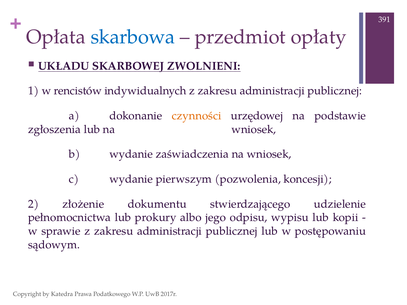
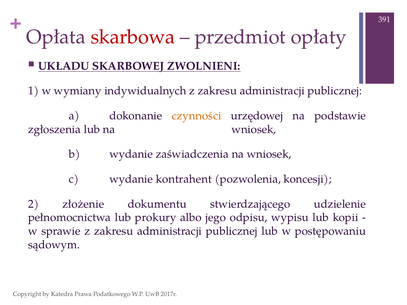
skarbowa colour: blue -> red (133, 37)
rencistów: rencistów -> wymiany (78, 91)
pierwszym: pierwszym -> kontrahent (184, 179)
